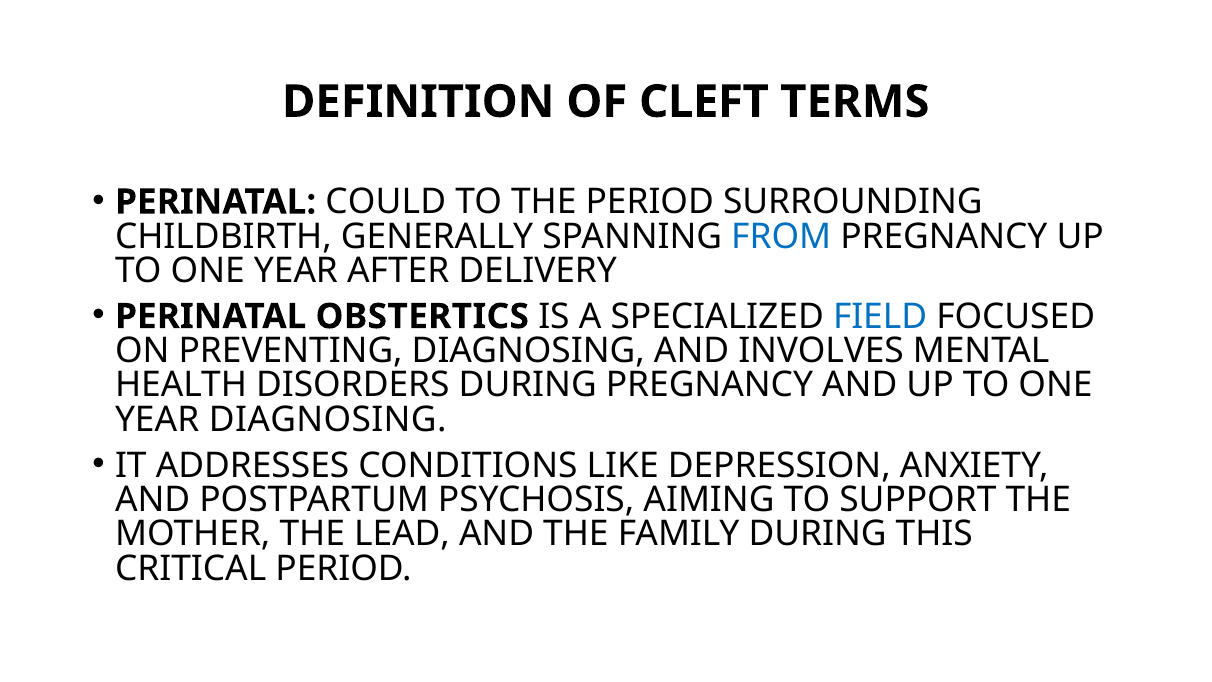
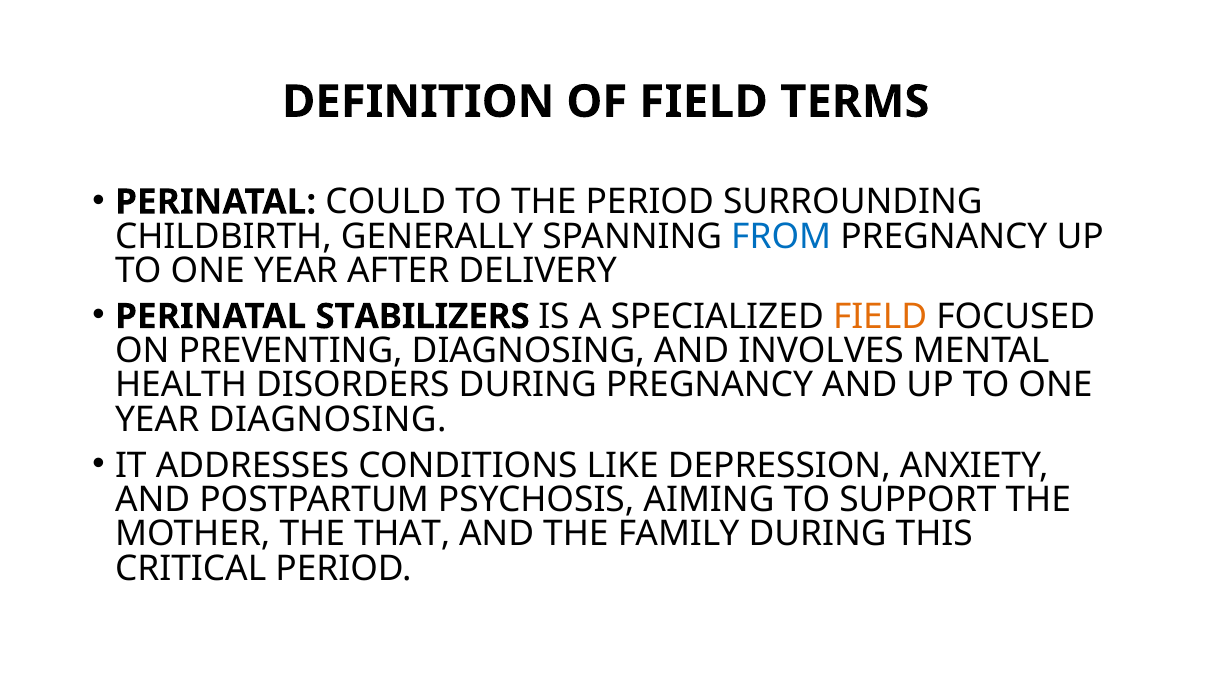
OF CLEFT: CLEFT -> FIELD (704, 102)
OBSTERTICS: OBSTERTICS -> STABILIZERS (423, 316)
FIELD colour: blue -> orange (880, 316)
LEAD: LEAD -> THAT (402, 534)
